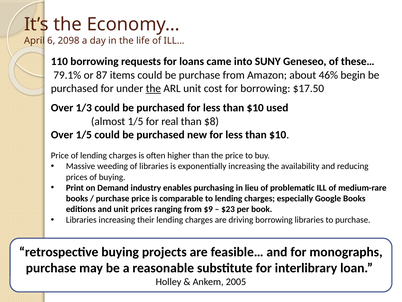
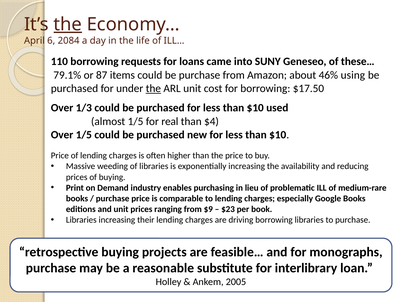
the underline: none -> present (68, 24)
2098: 2098 -> 2084 (69, 40)
begin: begin -> using (353, 75)
$8: $8 -> $4 (211, 121)
